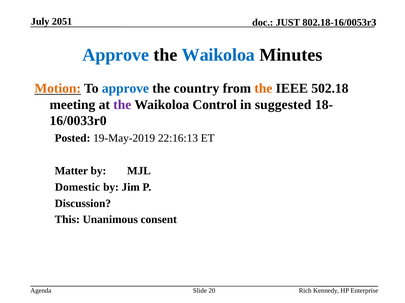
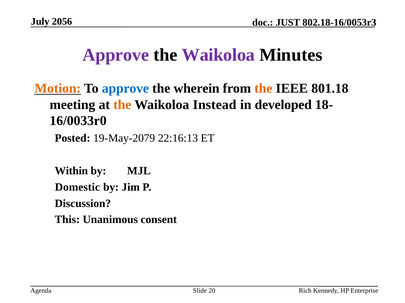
2051: 2051 -> 2056 (62, 21)
Approve colour: blue -> purple (116, 55)
Waikoloa colour: blue -> purple (218, 55)
country: country -> wherein (197, 89)
502.18: 502.18 -> 801.18 (330, 89)
the colour: purple -> orange (122, 105)
Control: Control -> Instead (215, 105)
suggested: suggested -> developed (283, 105)
19-May-2019: 19-May-2019 -> 19-May-2079 (124, 139)
Matter: Matter -> Within (71, 171)
